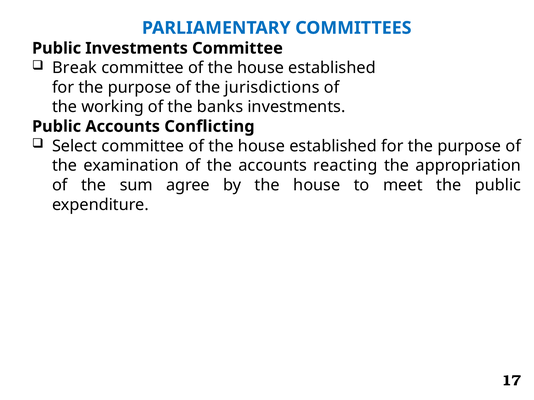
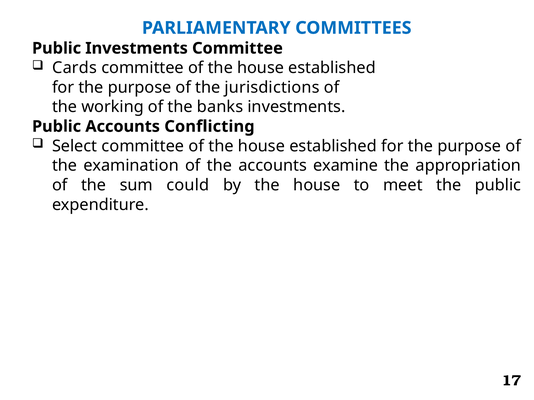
Break: Break -> Cards (75, 68)
reacting: reacting -> examine (346, 166)
agree: agree -> could (188, 185)
